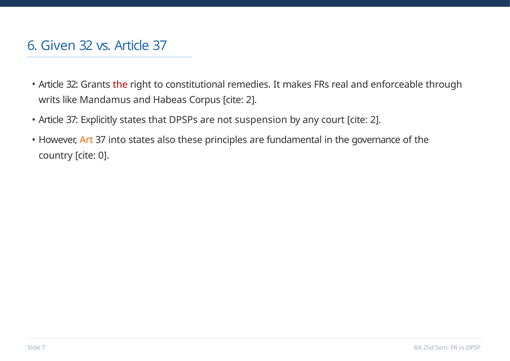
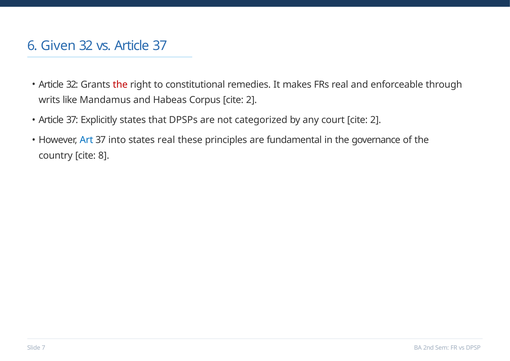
suspension: suspension -> categorized (261, 120)
Art colour: orange -> blue (86, 140)
states also: also -> real (166, 140)
0: 0 -> 8 (104, 155)
